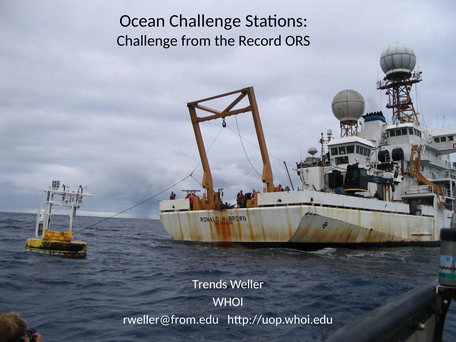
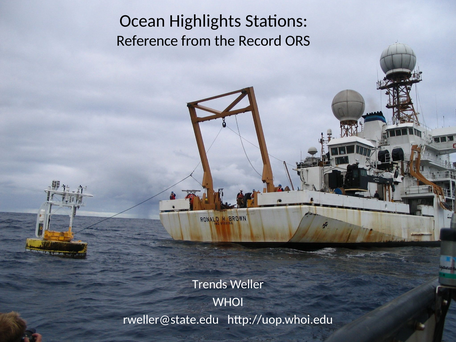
Ocean Challenge: Challenge -> Highlights (205, 21)
Challenge: Challenge -> Reference (147, 41)
rweller@from.edu: rweller@from.edu -> rweller@state.edu (171, 320)
